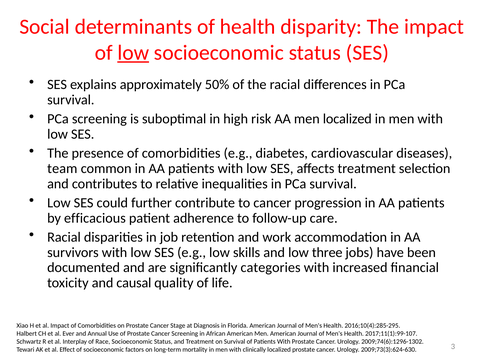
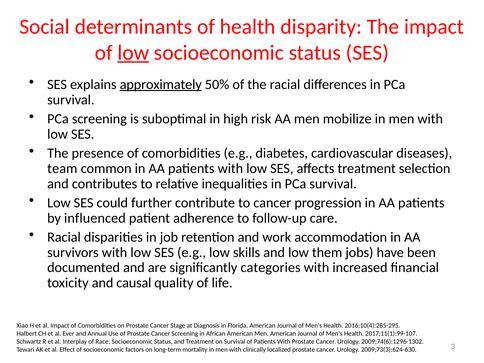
approximately underline: none -> present (161, 84)
men localized: localized -> mobilize (347, 119)
efficacious: efficacious -> influenced (95, 218)
three: three -> them (327, 252)
